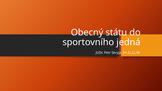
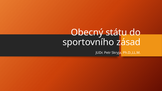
jedná: jedná -> zásad (129, 42)
